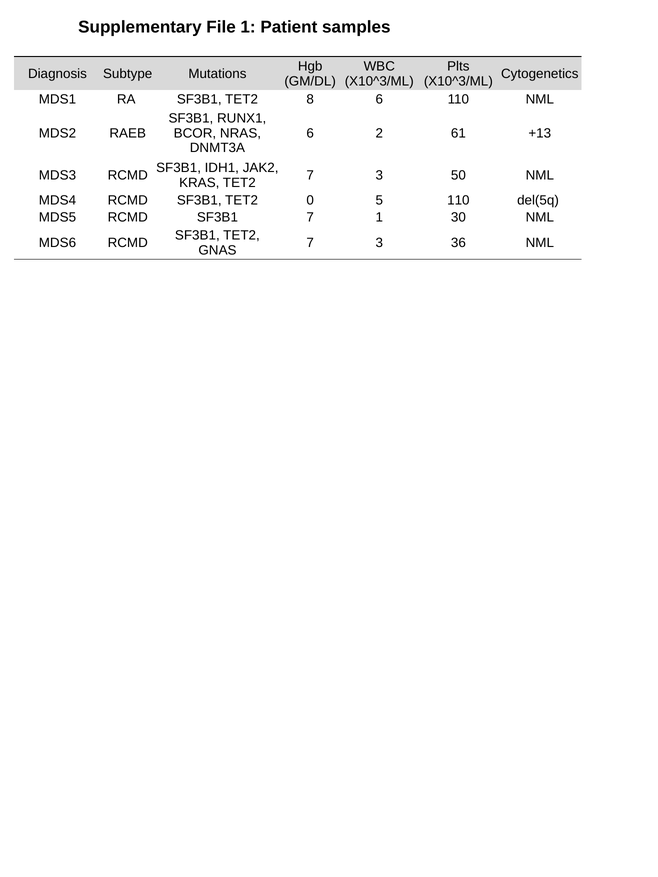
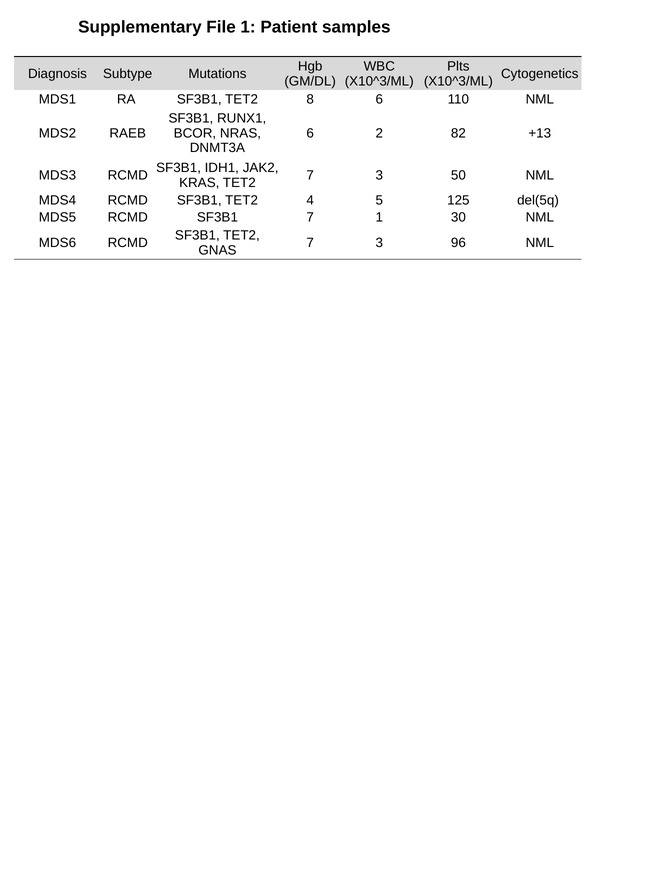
61: 61 -> 82 (458, 133)
0: 0 -> 4 (310, 201)
5 110: 110 -> 125 (458, 201)
36: 36 -> 96 (458, 243)
